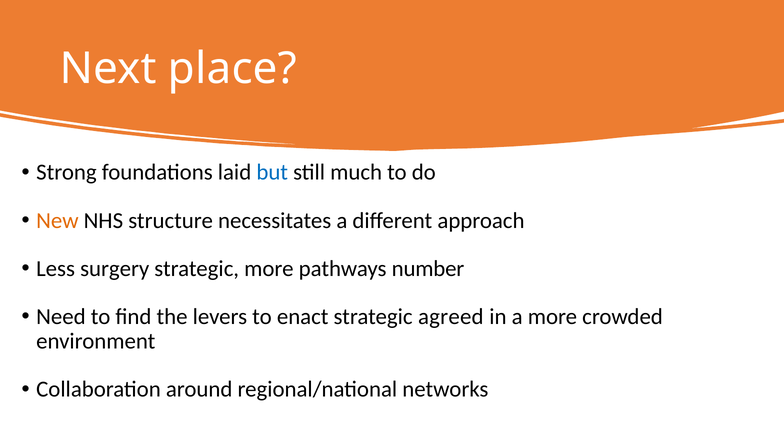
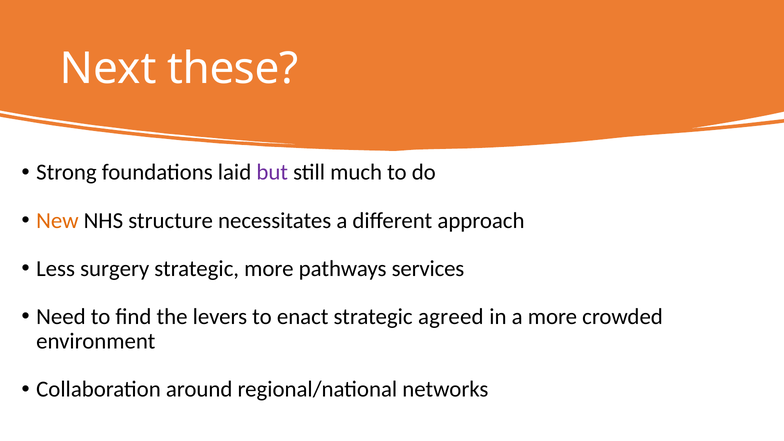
place: place -> these (233, 69)
but colour: blue -> purple (272, 172)
number: number -> services (428, 269)
